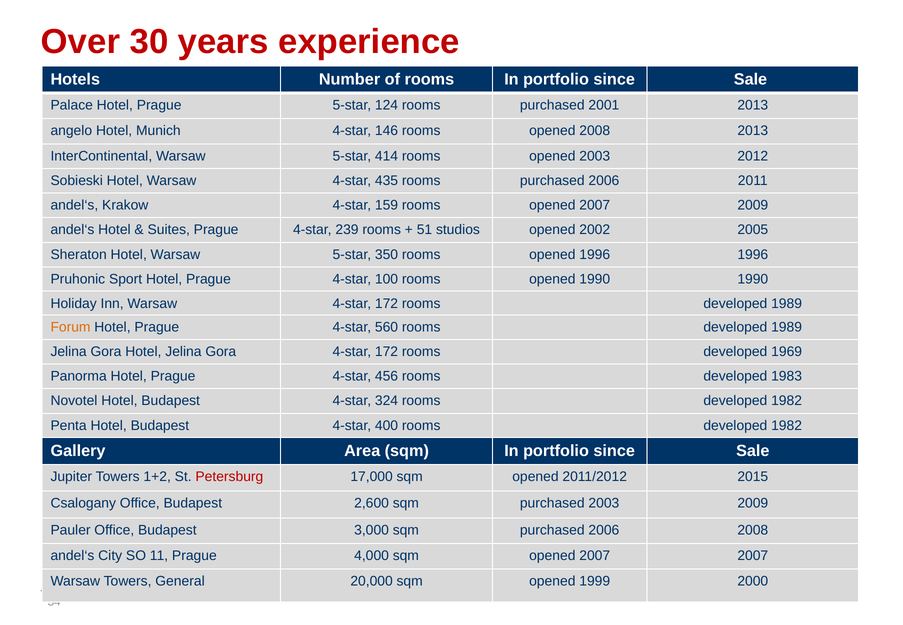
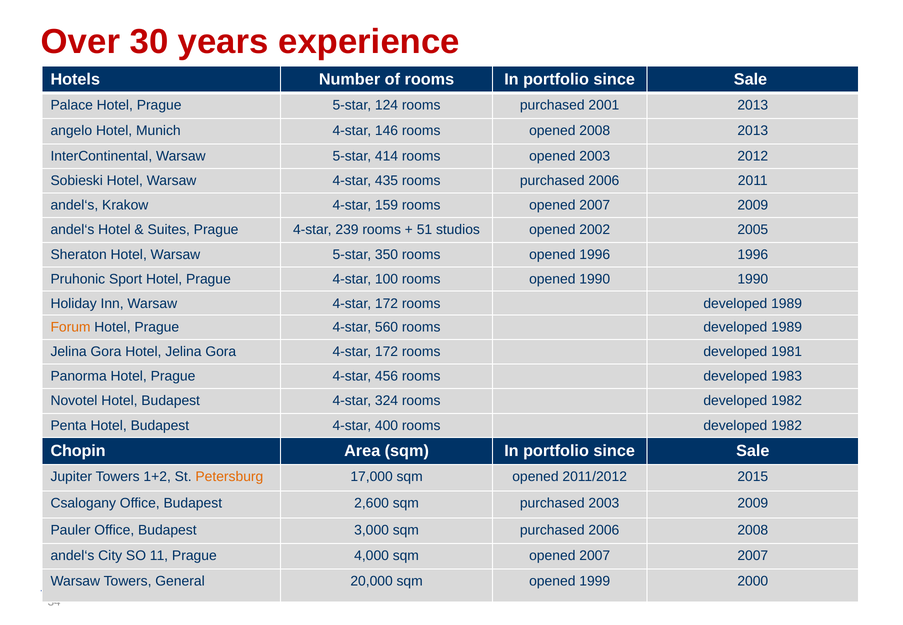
1969: 1969 -> 1981 (787, 352)
Gallery: Gallery -> Chopin (78, 451)
Petersburg colour: red -> orange (229, 477)
